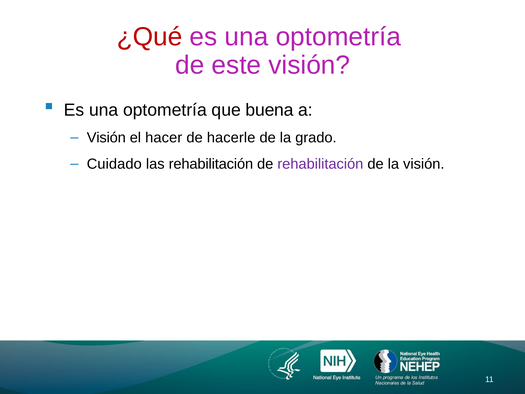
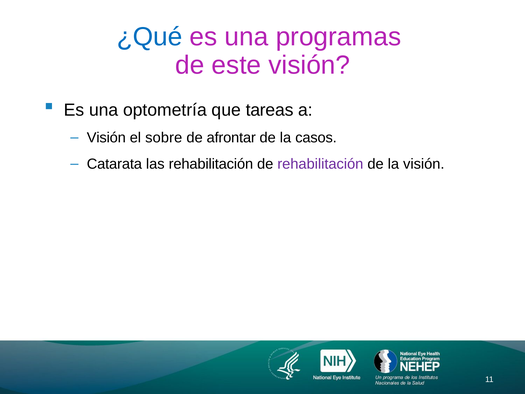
¿Qué colour: red -> blue (150, 37)
optometría: optometría -> programas (338, 37)
buena: buena -> tareas (270, 110)
hacer: hacer -> sobre (164, 138)
hacerle: hacerle -> afrontar (231, 138)
grado: grado -> casos (316, 138)
Cuidado: Cuidado -> Catarata (114, 164)
